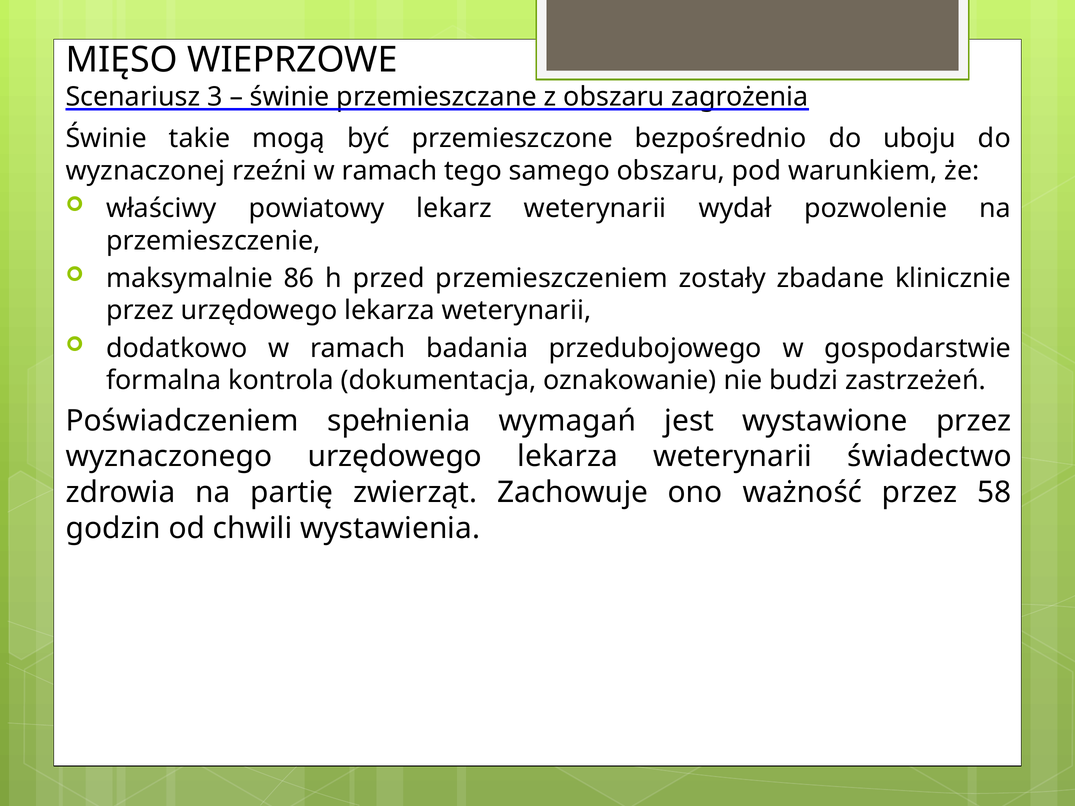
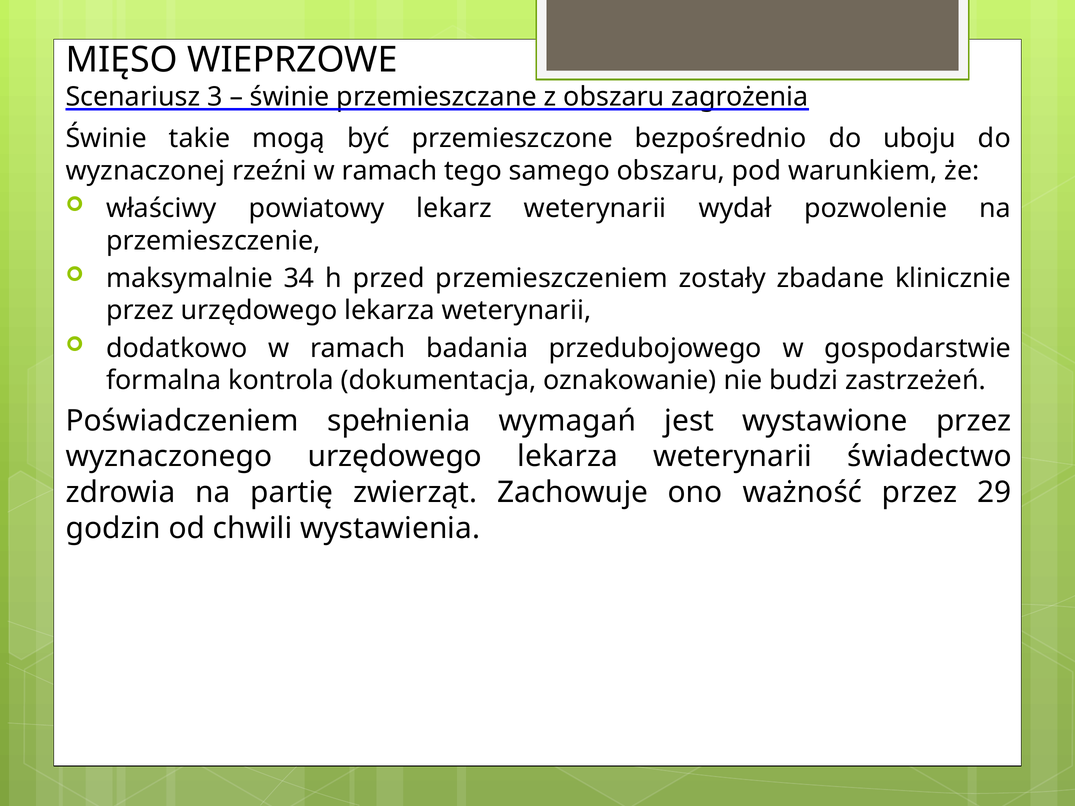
86: 86 -> 34 (299, 278)
58: 58 -> 29 (994, 492)
